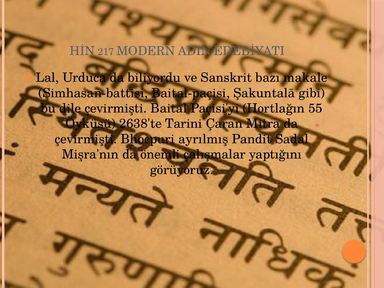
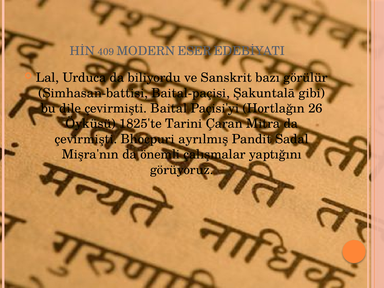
217: 217 -> 409 (106, 52)
ADIN: ADIN -> ESER (195, 51)
makale: makale -> görülür (306, 78)
55: 55 -> 26 (315, 108)
2638'te: 2638'te -> 1825'te (140, 124)
